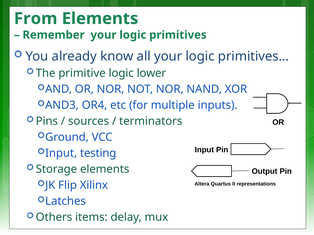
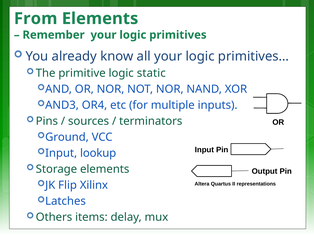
lower: lower -> static (151, 73)
testing: testing -> lookup (98, 154)
